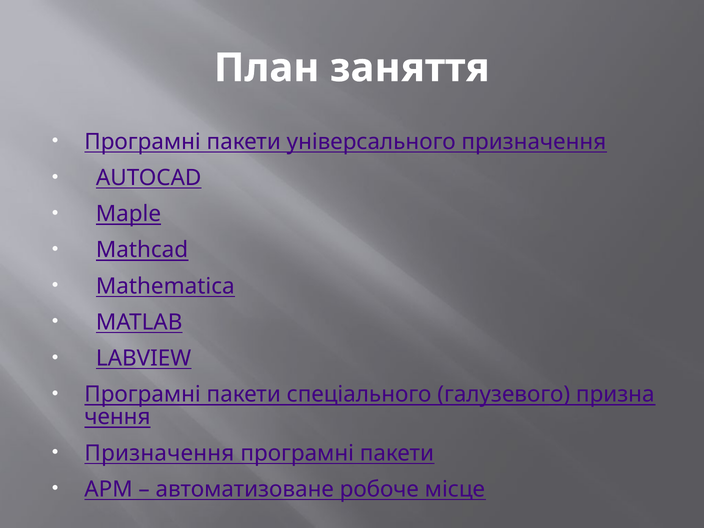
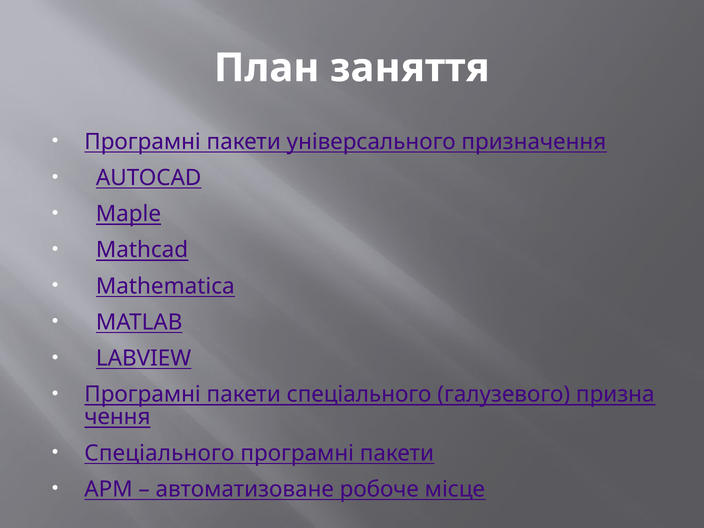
Призначення: Призначення -> Спеціального (159, 453)
